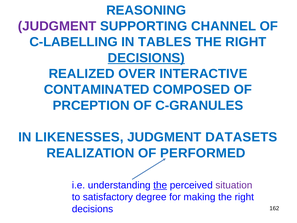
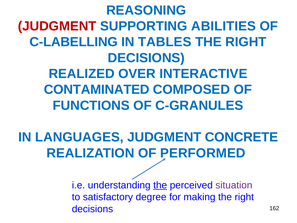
JUDGMENT colour: purple -> red (57, 26)
CHANNEL: CHANNEL -> ABILITIES (224, 26)
DECISIONS underline: present -> none (146, 58)
PRCEPTION: PRCEPTION -> FUNCTIONS (91, 105)
LIKENESSES: LIKENESSES -> LANGUAGES (79, 137)
DATASETS: DATASETS -> CONCRETE (241, 137)
